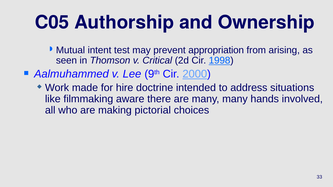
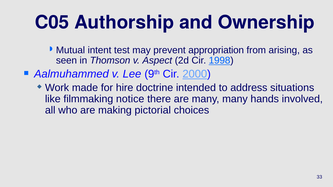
Critical: Critical -> Aspect (157, 61)
aware: aware -> notice (130, 99)
